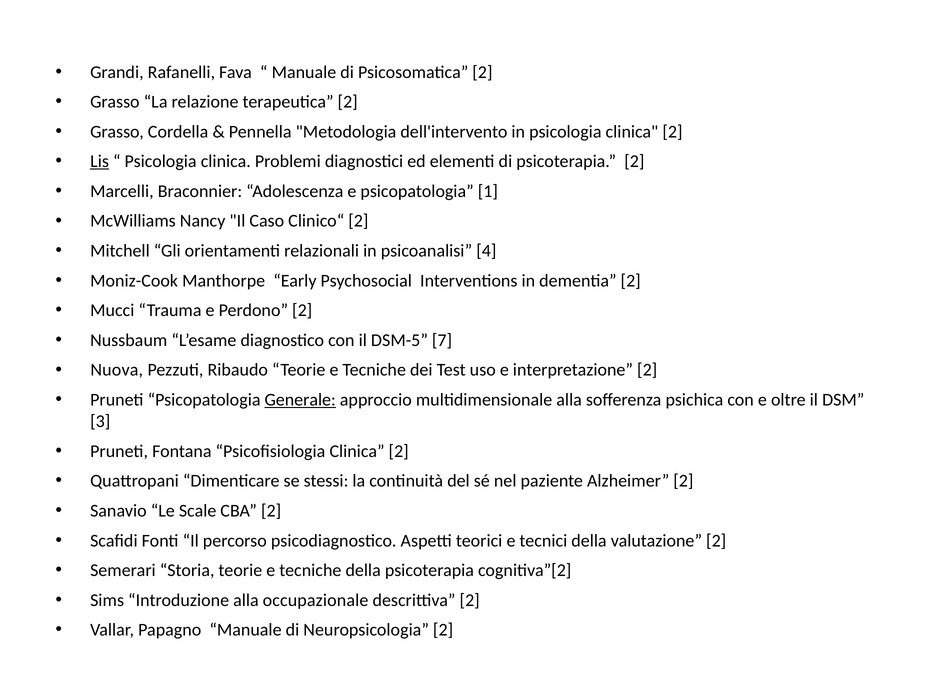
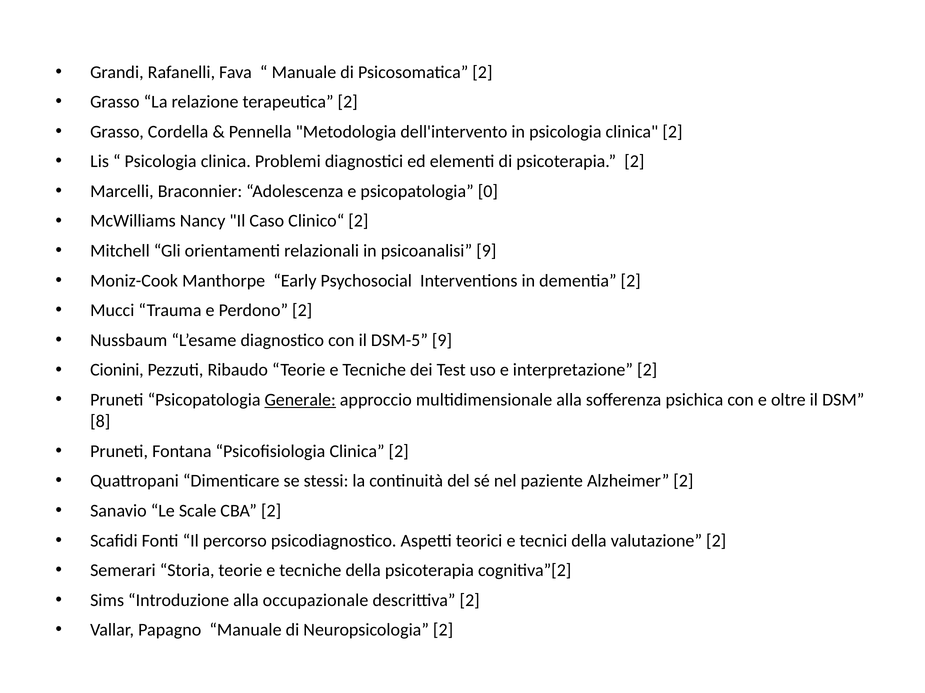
Lis underline: present -> none (100, 162)
1: 1 -> 0 (488, 191)
psicoanalisi 4: 4 -> 9 (486, 251)
DSM-5 7: 7 -> 9 (442, 341)
Nuova: Nuova -> Cionini (117, 370)
3: 3 -> 8 (100, 422)
